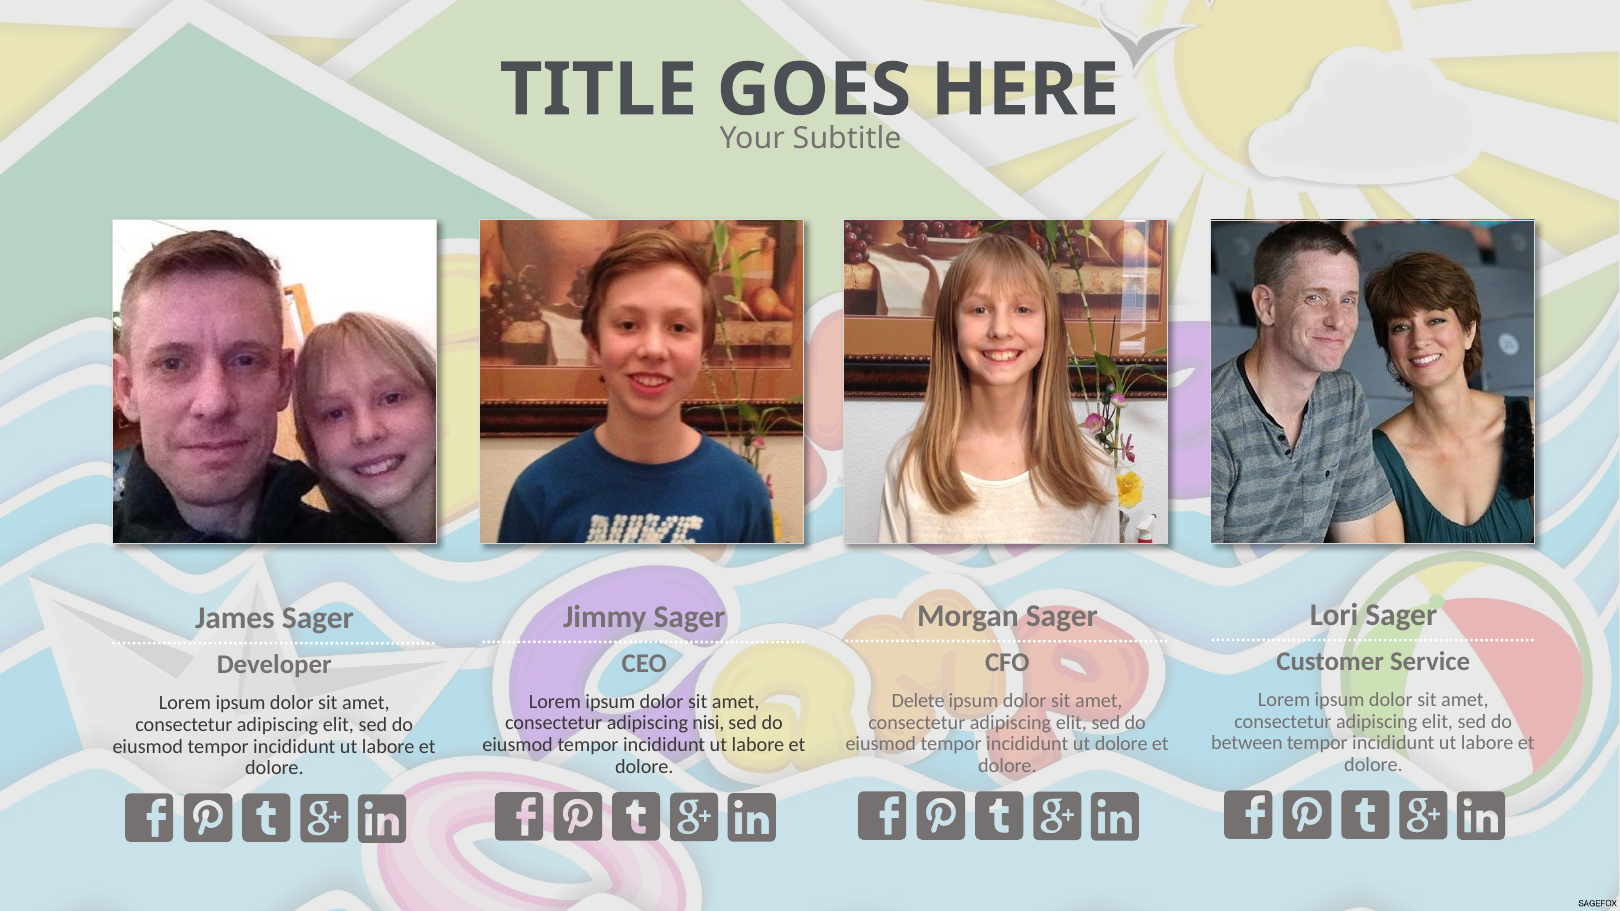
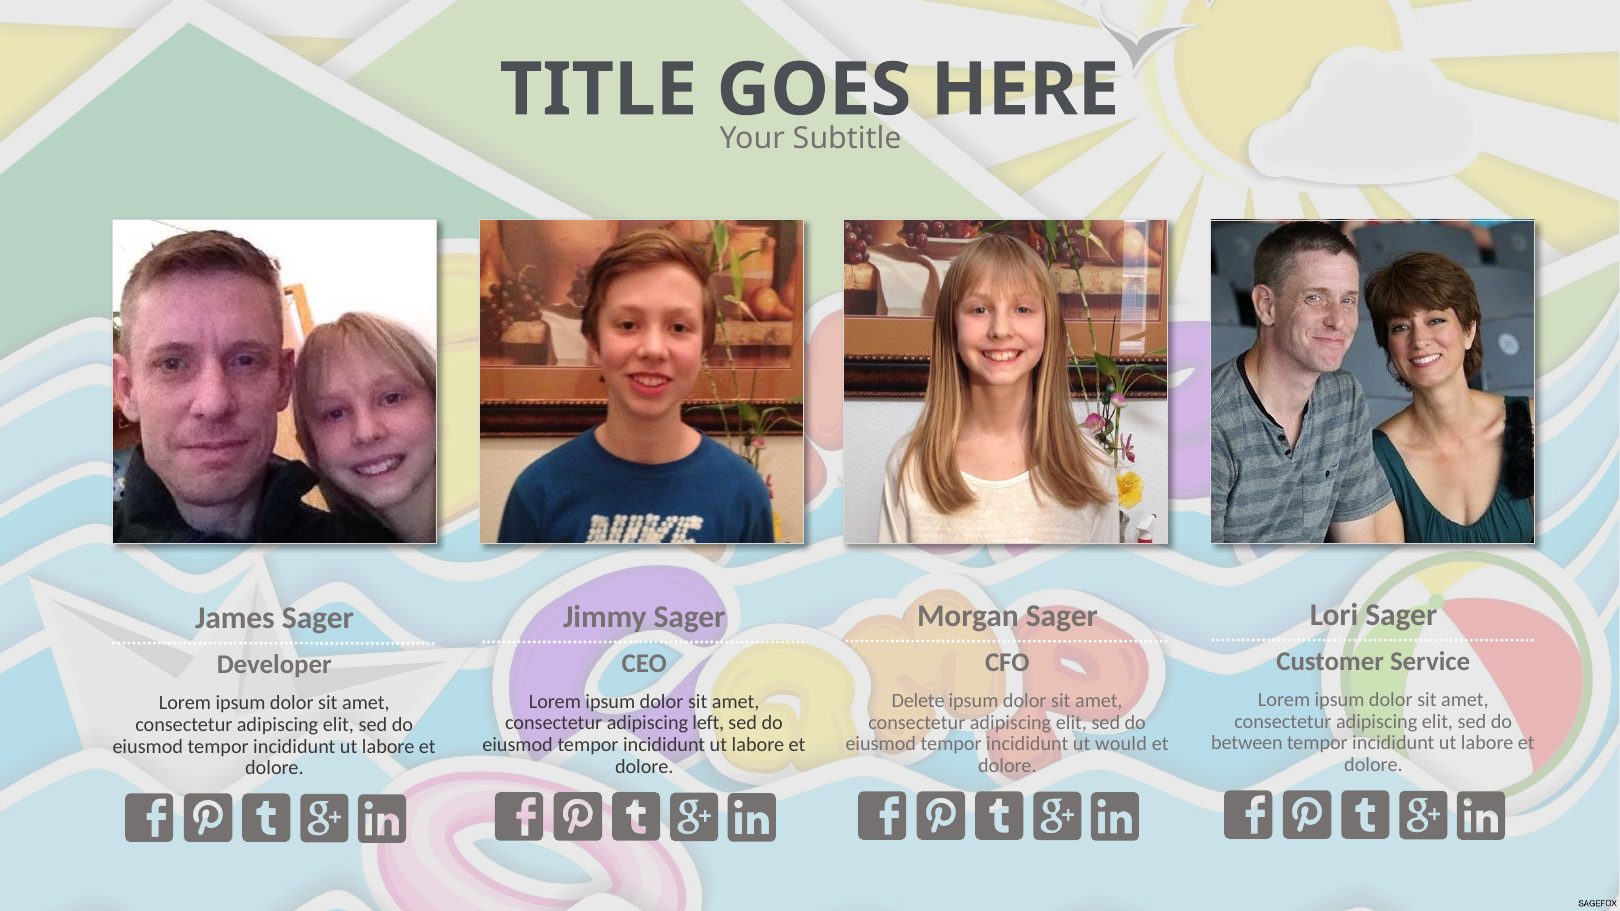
nisi: nisi -> left (708, 723)
ut dolore: dolore -> would (1121, 744)
